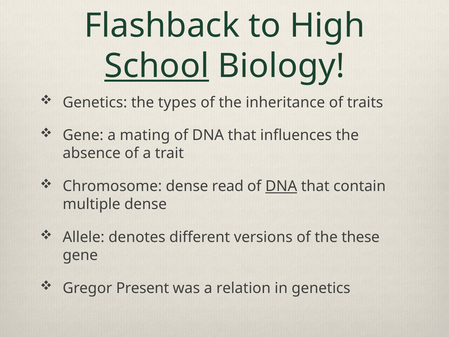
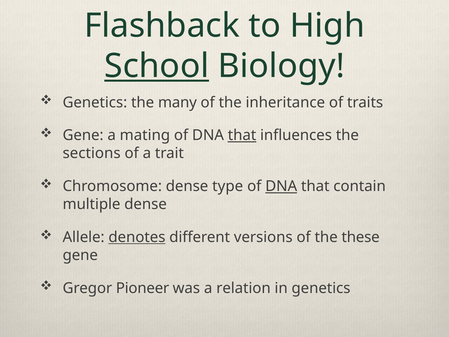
types: types -> many (177, 102)
that underline: none -> present (242, 135)
absence: absence -> sections (92, 153)
read: read -> type (228, 186)
denotes underline: none -> present (137, 237)
Present: Present -> Pioneer (143, 288)
